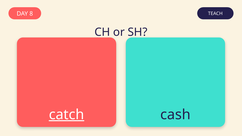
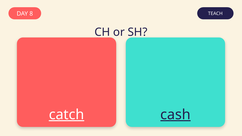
cash underline: none -> present (175, 115)
